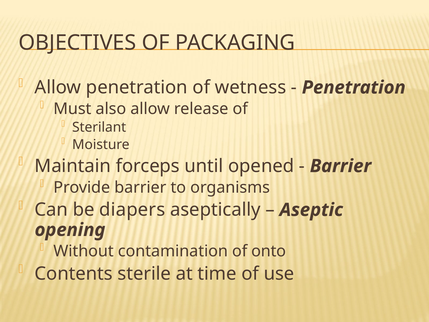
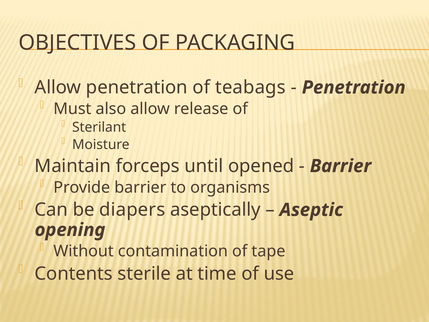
wetness: wetness -> teabags (250, 87)
onto: onto -> tape (268, 251)
